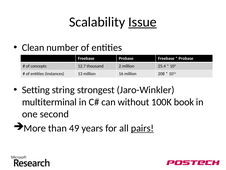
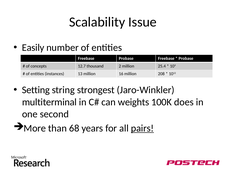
Issue underline: present -> none (143, 22)
Clean: Clean -> Easily (33, 47)
without: without -> weights (134, 102)
book: book -> does (184, 102)
49: 49 -> 68 (74, 128)
